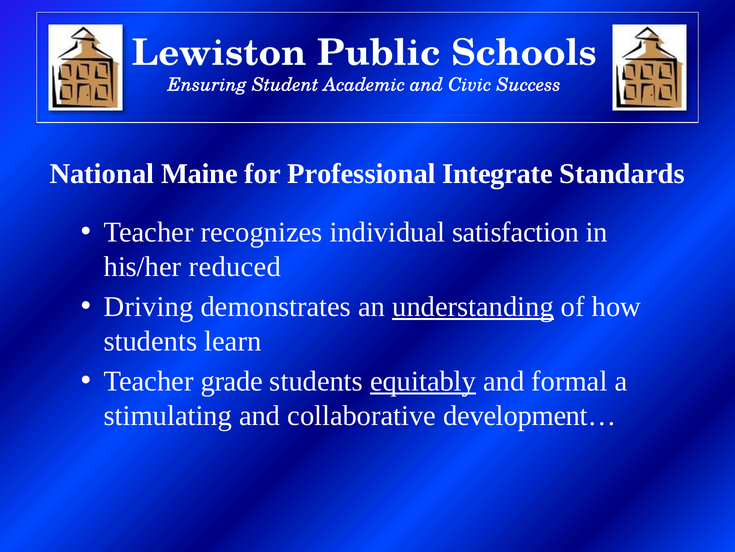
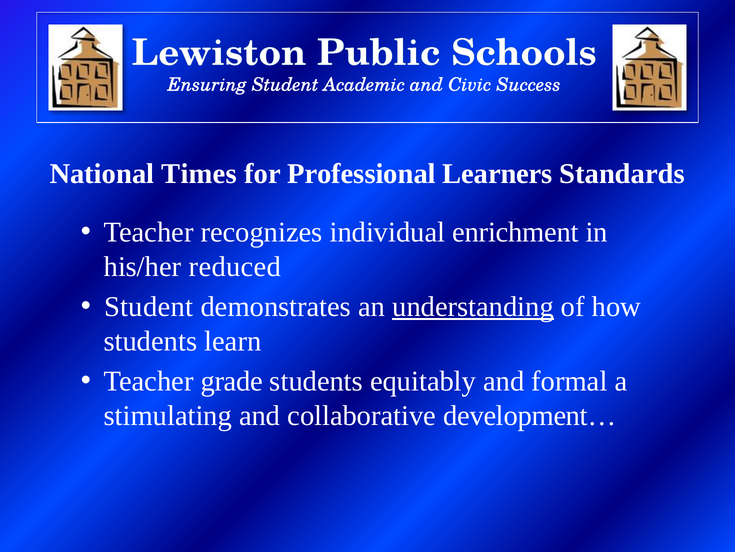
Maine: Maine -> Times (199, 174)
Integrate: Integrate -> Learners (497, 174)
satisfaction: satisfaction -> enrichment (516, 232)
Driving: Driving -> Student (149, 306)
equitably underline: present -> none (423, 381)
